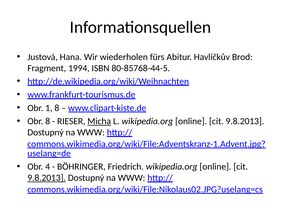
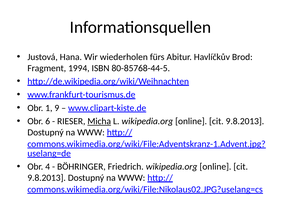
1 8: 8 -> 9 (57, 108)
Obr 8: 8 -> 6 (48, 121)
9.8.2013 underline: present -> none (47, 178)
